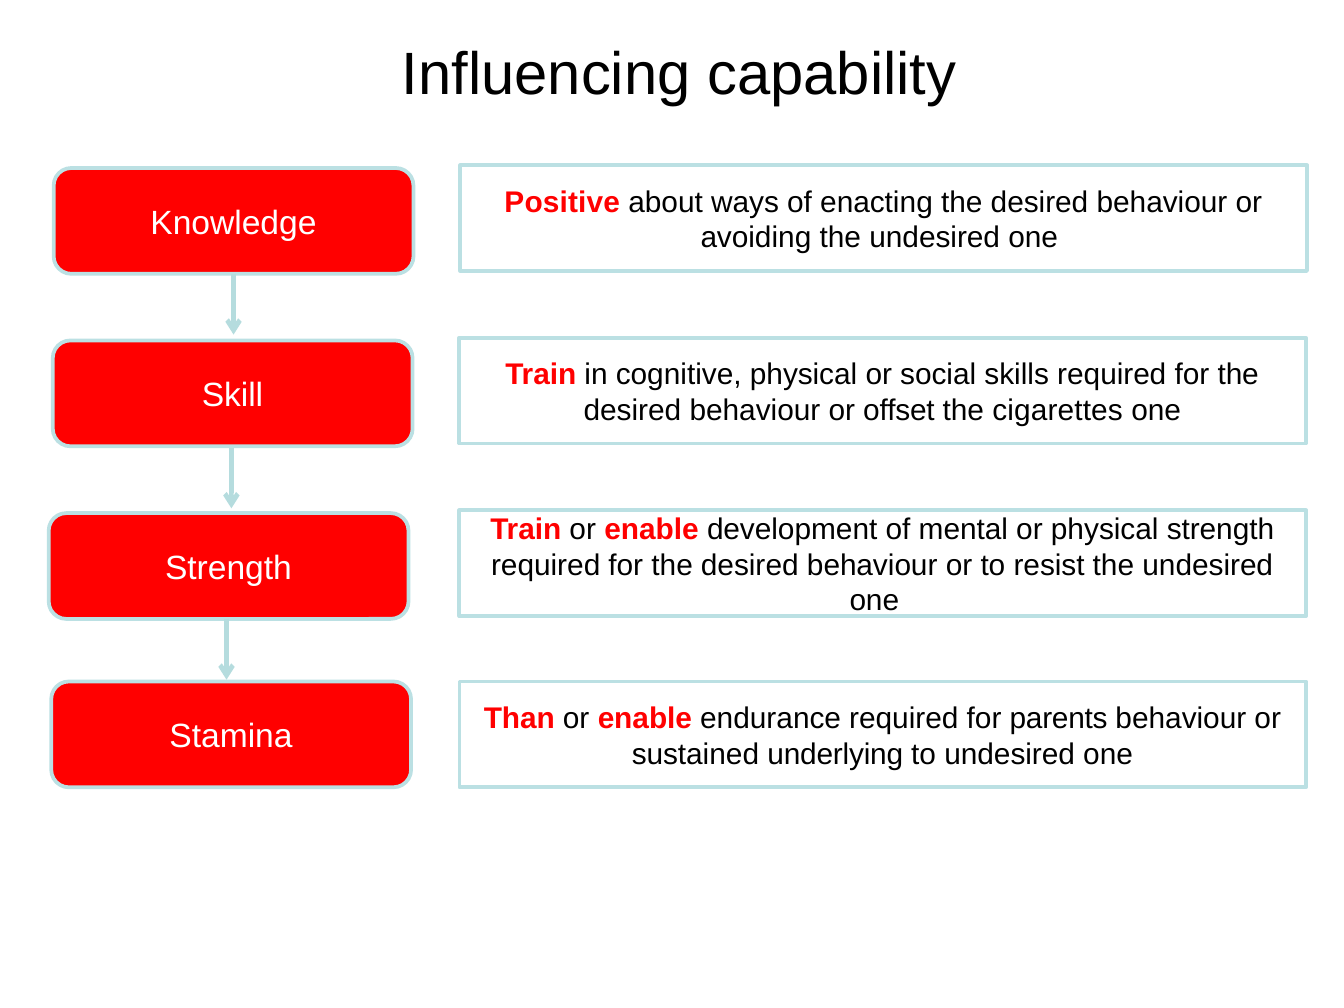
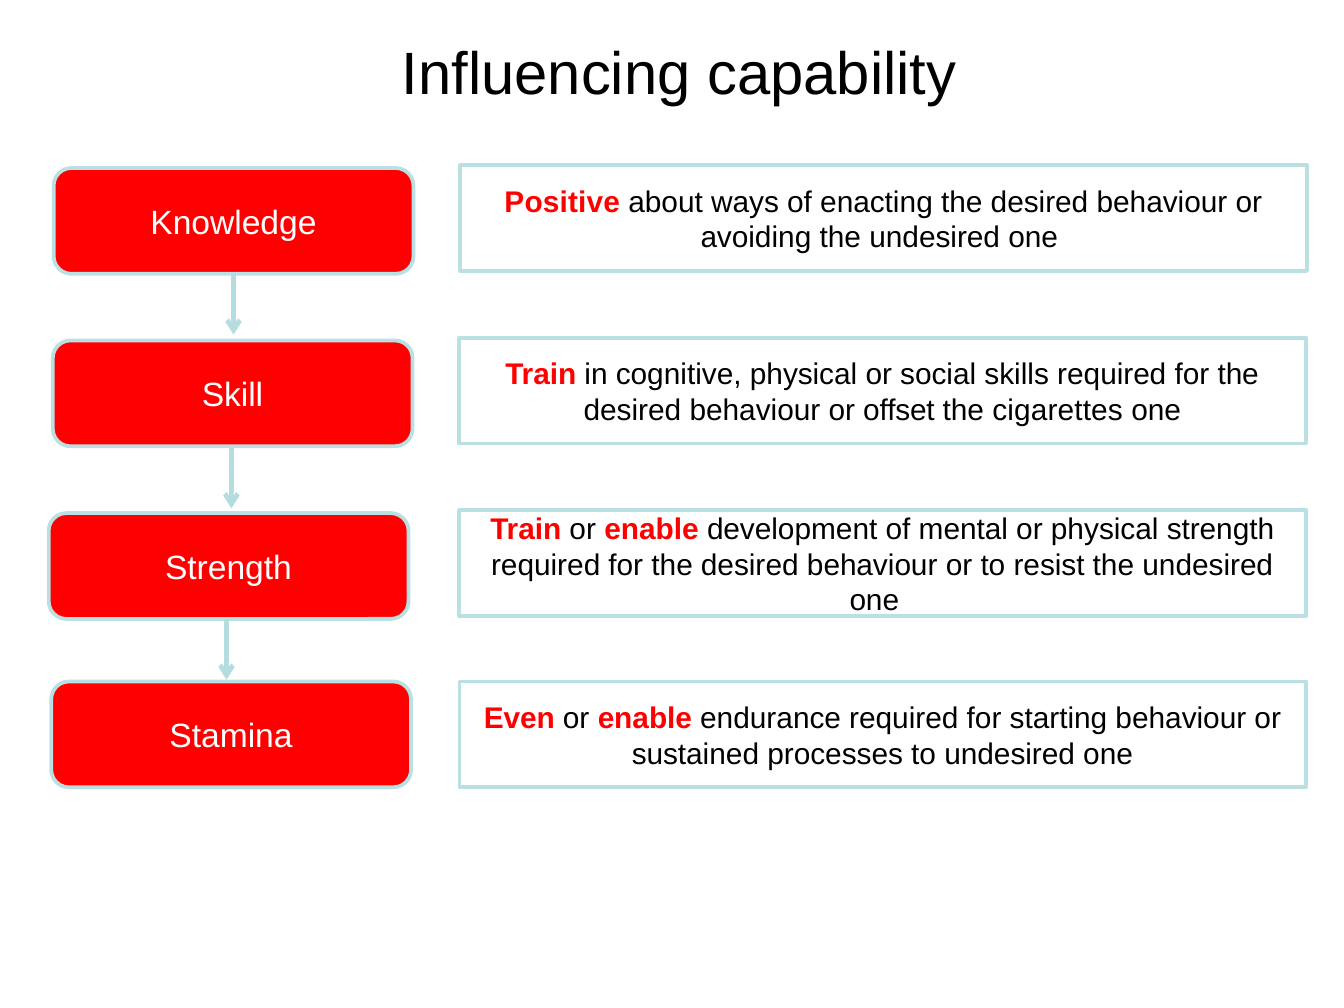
Than: Than -> Even (519, 719)
parents: parents -> starting (1058, 719)
underlying: underlying -> processes (835, 754)
